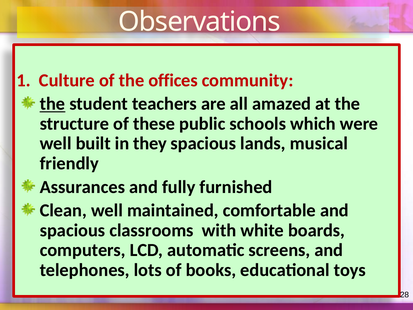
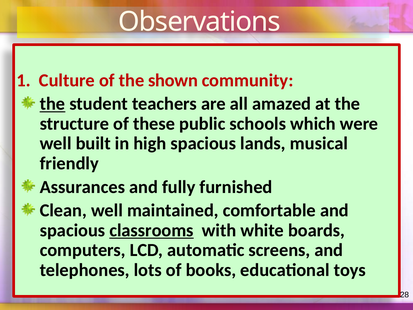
offices: offices -> shown (173, 80)
they: they -> high (150, 143)
classrooms underline: none -> present (151, 230)
